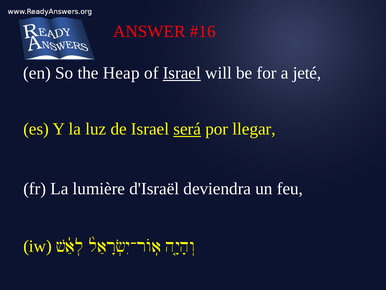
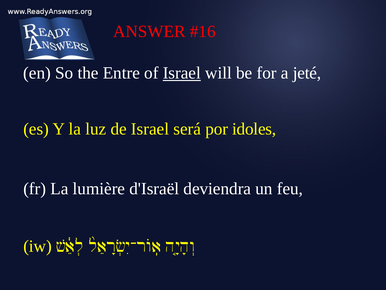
Heap: Heap -> Entre (121, 73)
será underline: present -> none (187, 129)
llegar: llegar -> idoles (254, 129)
